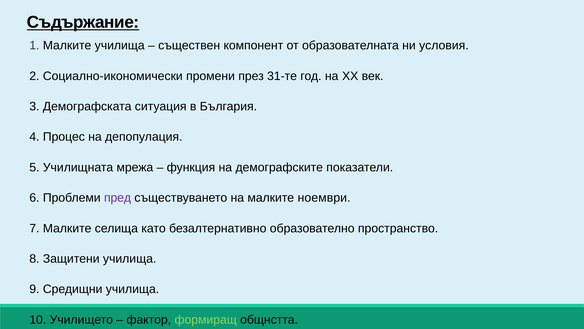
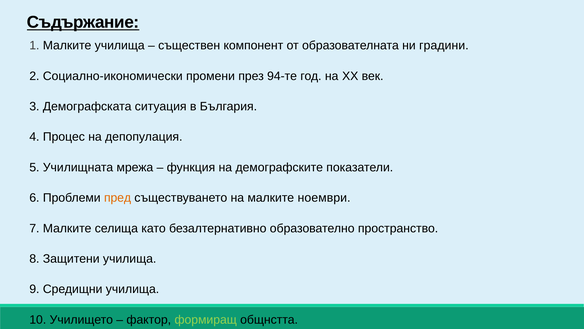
условия: условия -> градини (444, 45)
31-те: 31-те -> 94-те (282, 76)
пред colour: purple -> orange (118, 198)
